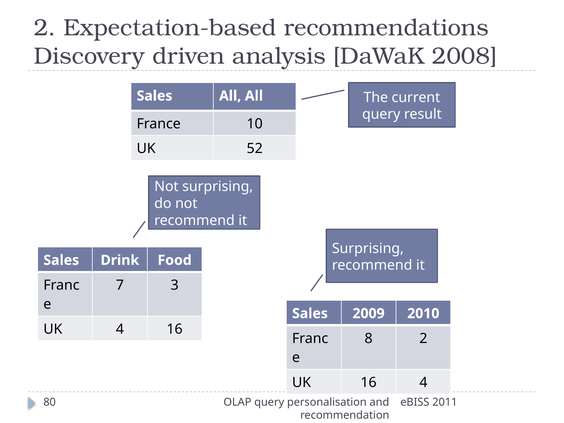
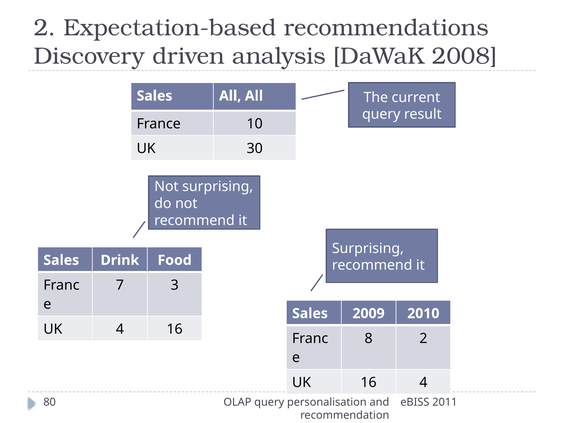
52: 52 -> 30 (255, 149)
